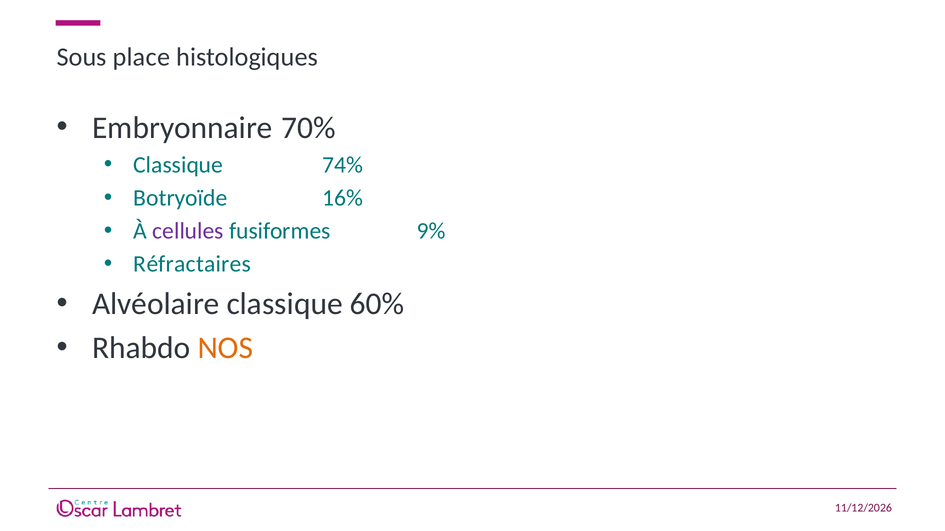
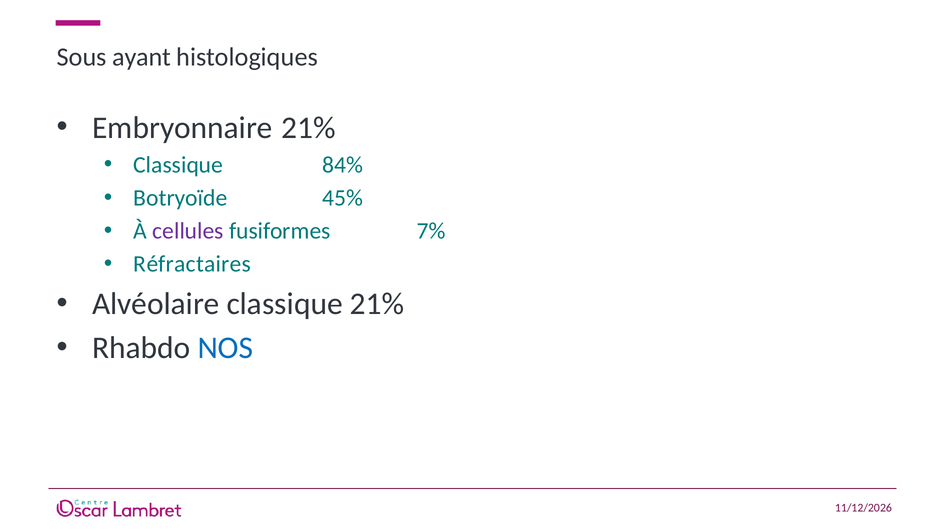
place: place -> ayant (142, 57)
Embryonnaire 70%: 70% -> 21% (308, 128)
74%: 74% -> 84% (343, 165)
16%: 16% -> 45% (343, 198)
9%: 9% -> 7% (431, 231)
classique 60%: 60% -> 21% (377, 304)
NOS colour: orange -> blue (225, 348)
